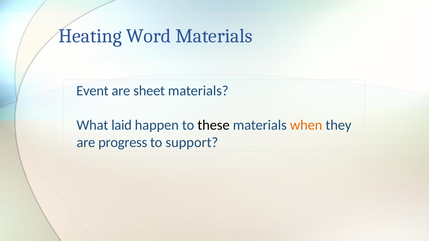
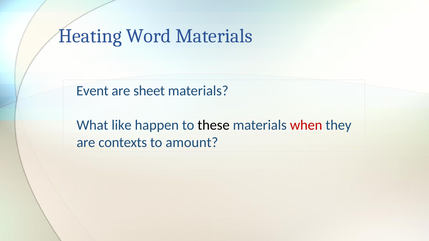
laid: laid -> like (122, 125)
when colour: orange -> red (306, 125)
progress: progress -> contexts (123, 143)
support: support -> amount (192, 143)
